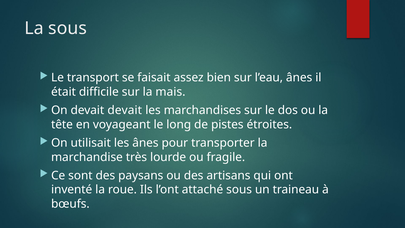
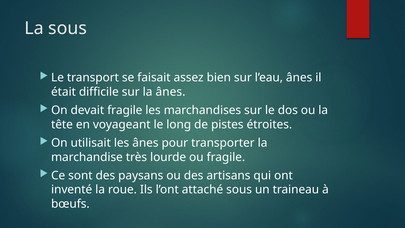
la mais: mais -> ânes (170, 92)
devait devait: devait -> fragile (125, 110)
